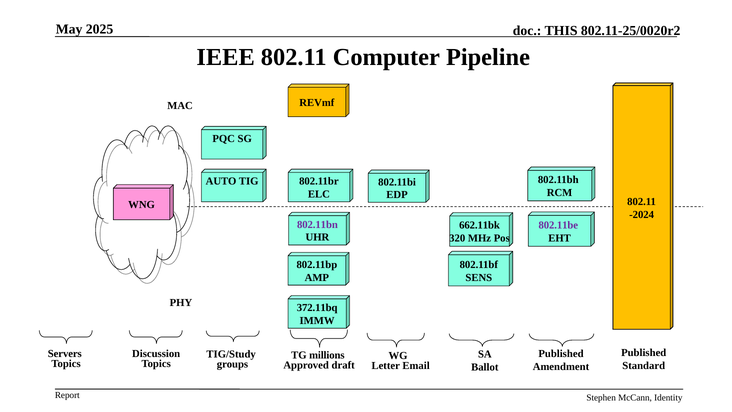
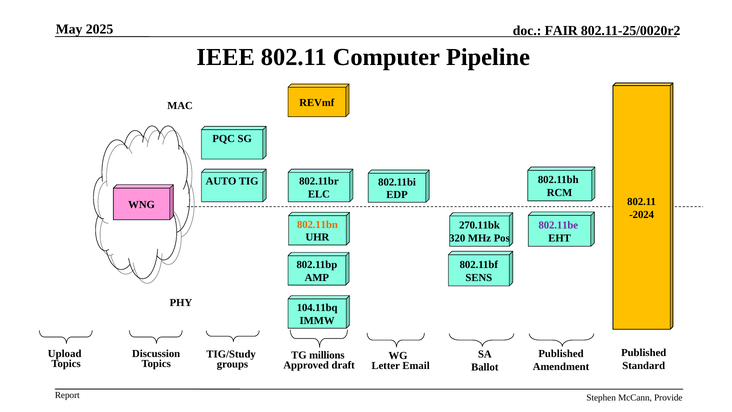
THIS: THIS -> FAIR (561, 31)
802.11bn colour: purple -> orange (317, 224)
662.11bk: 662.11bk -> 270.11bk (480, 225)
372.11bq: 372.11bq -> 104.11bq (317, 308)
Servers: Servers -> Upload (65, 353)
Identity: Identity -> Provide (668, 398)
